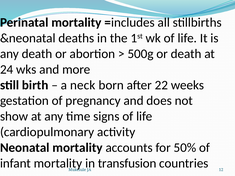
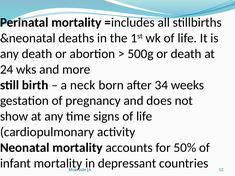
22: 22 -> 34 (161, 85)
transfusion: transfusion -> depressant (127, 163)
